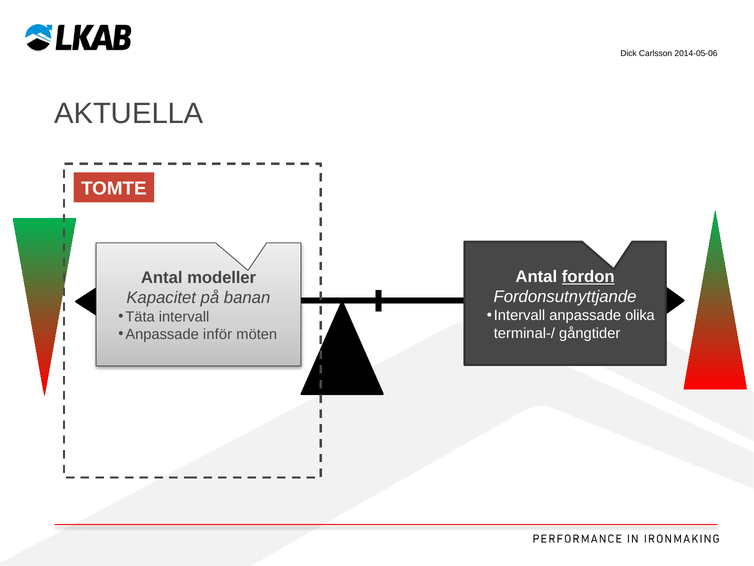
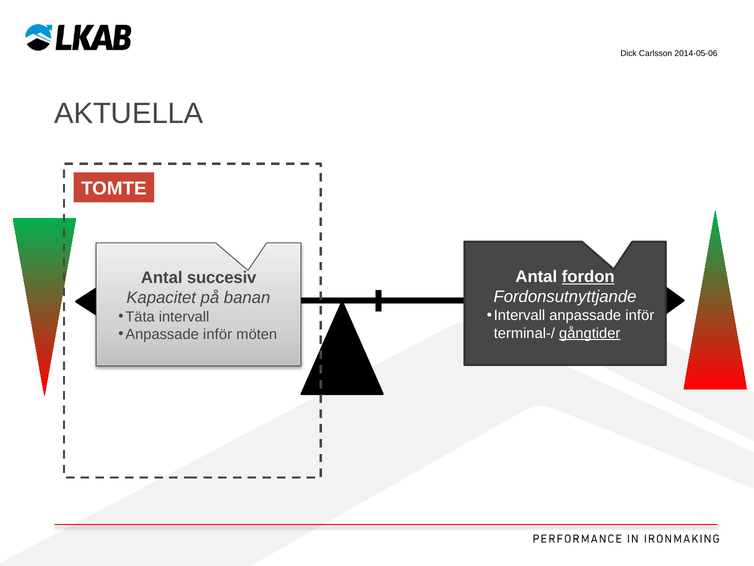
modeller: modeller -> succesiv (222, 278)
olika: olika -> inför (640, 315)
gångtider underline: none -> present (590, 333)
